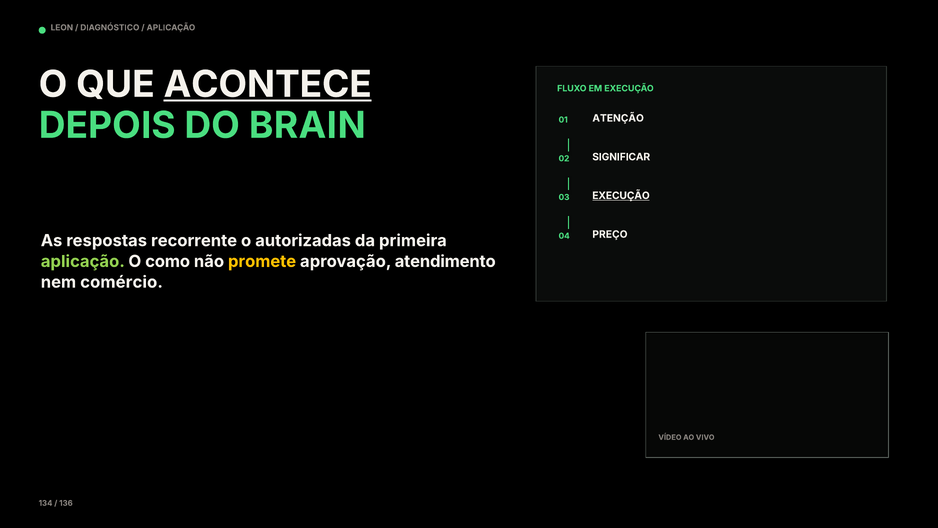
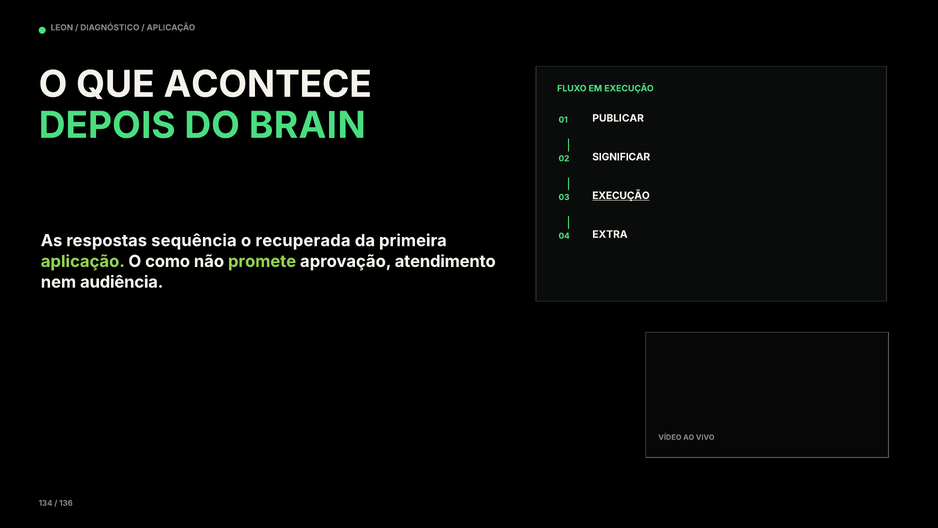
ACONTECE underline: present -> none (268, 85)
ATENÇÃO: ATENÇÃO -> PUBLICAR (618, 118)
PREÇO: PREÇO -> EXTRA (610, 234)
recorrente: recorrente -> sequência (194, 241)
autorizadas: autorizadas -> recuperada (303, 241)
promete colour: yellow -> light green (262, 261)
comércio: comércio -> audiência (122, 282)
